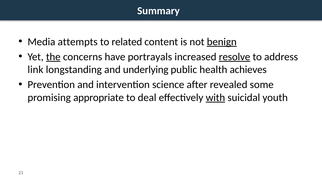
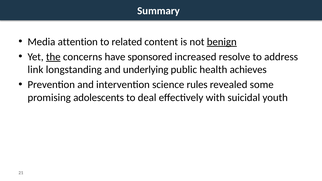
attempts: attempts -> attention (78, 42)
portrayals: portrayals -> sponsored (150, 57)
resolve underline: present -> none (235, 57)
after: after -> rules (197, 85)
appropriate: appropriate -> adolescents (99, 98)
with underline: present -> none (215, 98)
